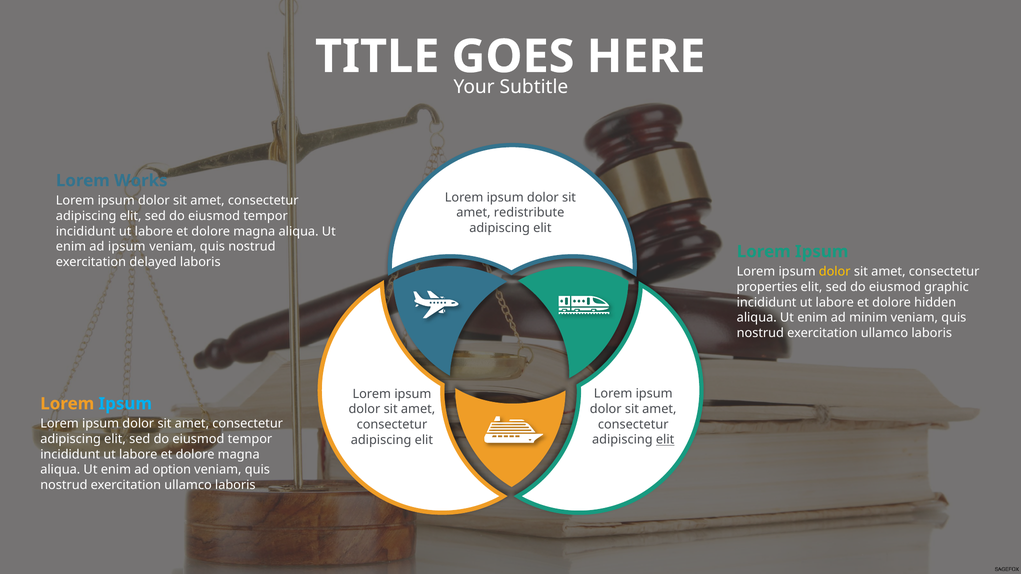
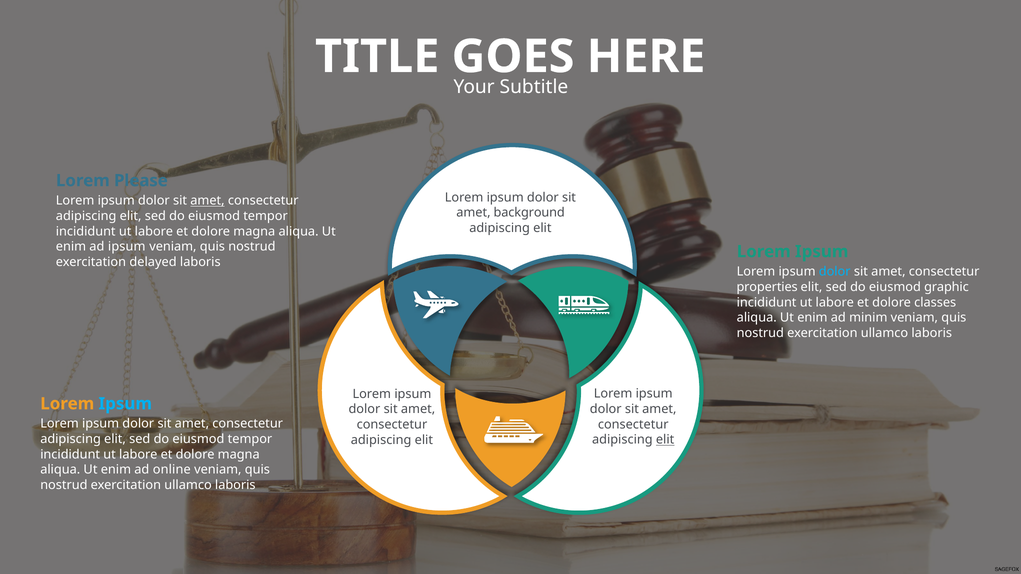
Works: Works -> Please (141, 181)
amet underline: none -> present (207, 201)
redistribute: redistribute -> background (529, 213)
dolor colour: yellow -> light blue (835, 272)
hidden: hidden -> classes (935, 302)
option: option -> online (172, 470)
